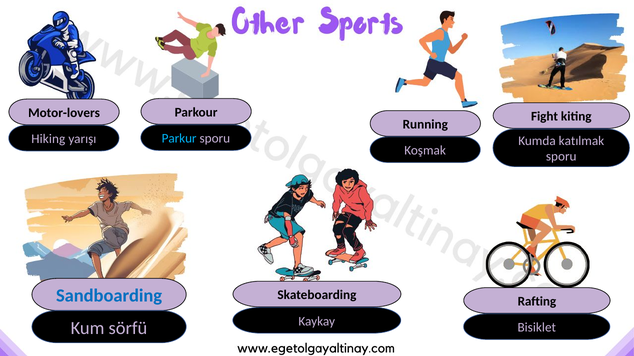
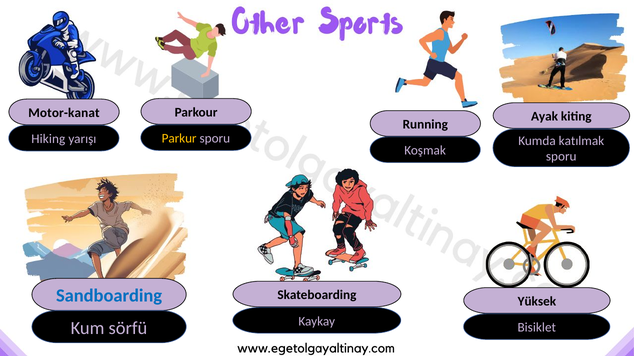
Motor-lovers: Motor-lovers -> Motor-kanat (64, 113)
Fight: Fight -> Ayak (545, 117)
Parkur colour: light blue -> yellow (179, 139)
Rafting: Rafting -> Yüksek (537, 302)
